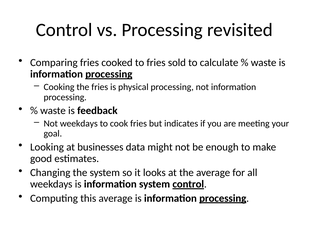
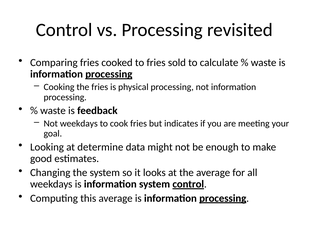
businesses: businesses -> determine (100, 148)
